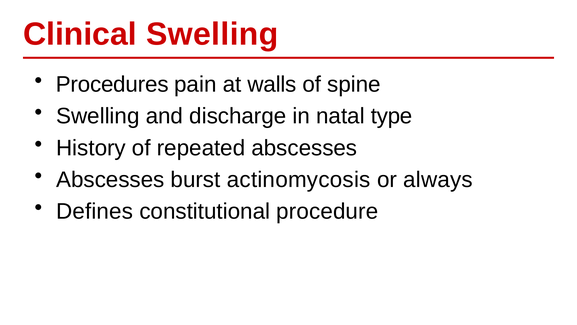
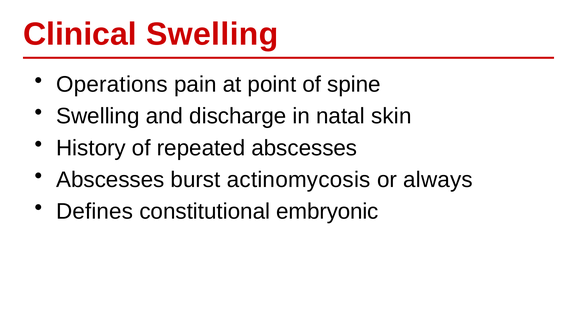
Procedures: Procedures -> Operations (112, 84)
walls: walls -> point (272, 84)
type: type -> skin (391, 116)
procedure: procedure -> embryonic (327, 211)
